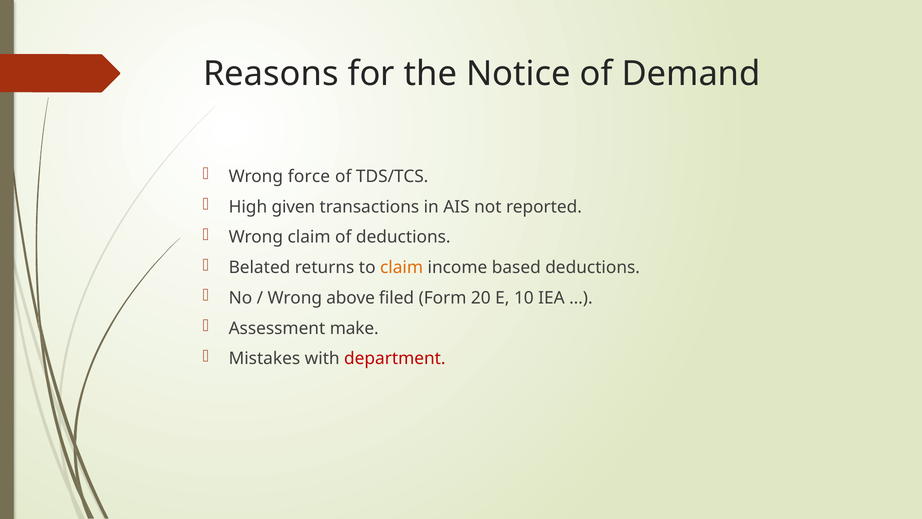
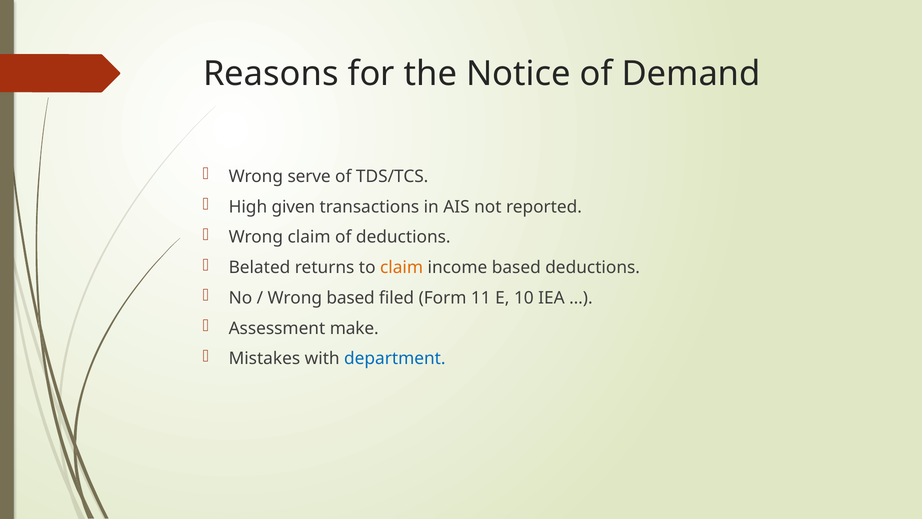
force: force -> serve (309, 176)
Wrong above: above -> based (351, 298)
20: 20 -> 11 (481, 298)
department colour: red -> blue (395, 359)
